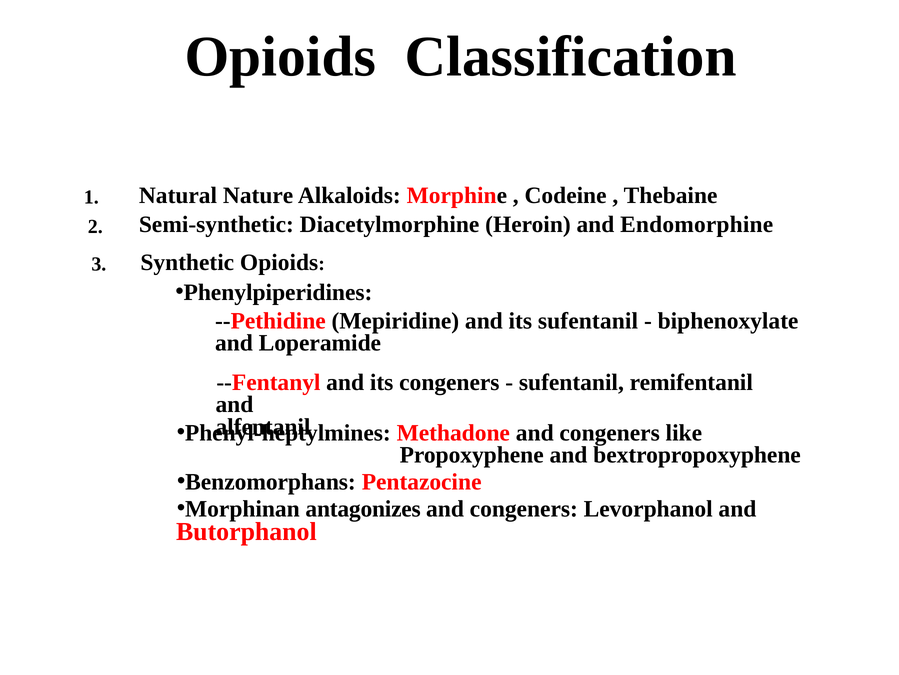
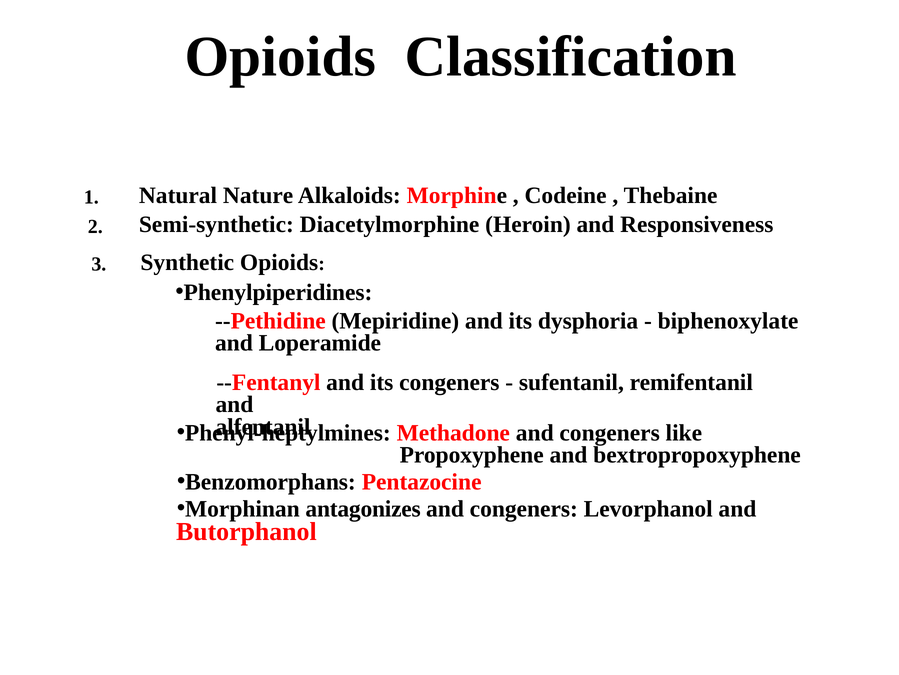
Endomorphine: Endomorphine -> Responsiveness (697, 224)
its sufentanil: sufentanil -> dysphoria (588, 321)
